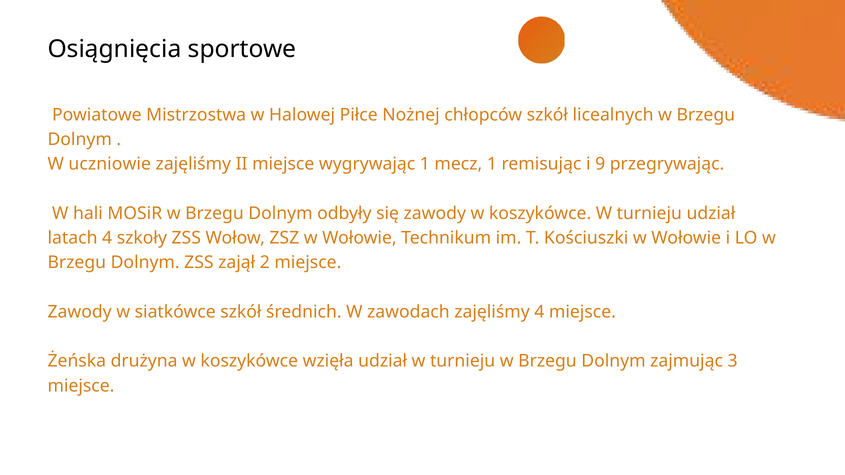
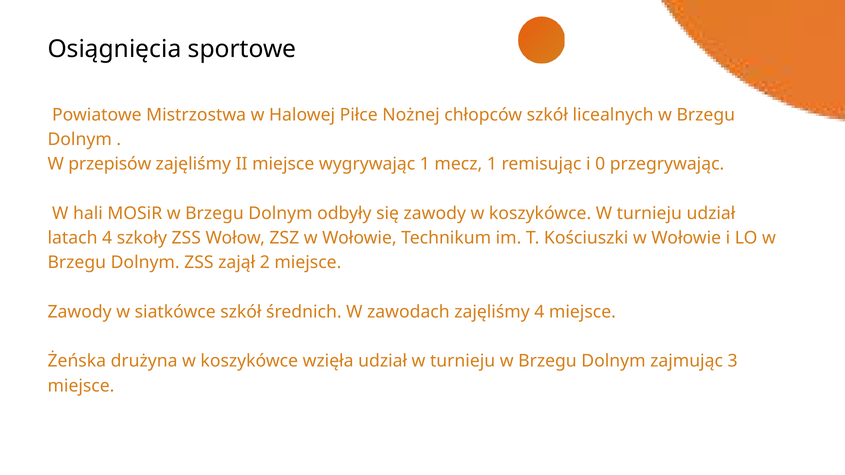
uczniowie: uczniowie -> przepisów (110, 164)
9: 9 -> 0 (600, 164)
